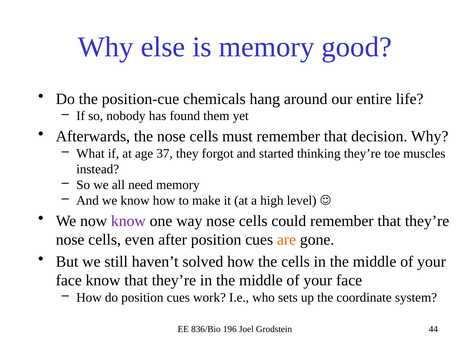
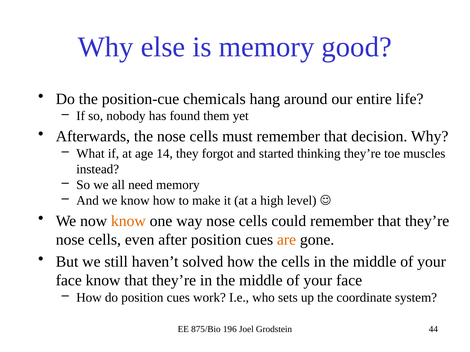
37: 37 -> 14 (165, 154)
know colour: purple -> orange (128, 221)
836/Bio: 836/Bio -> 875/Bio (206, 330)
